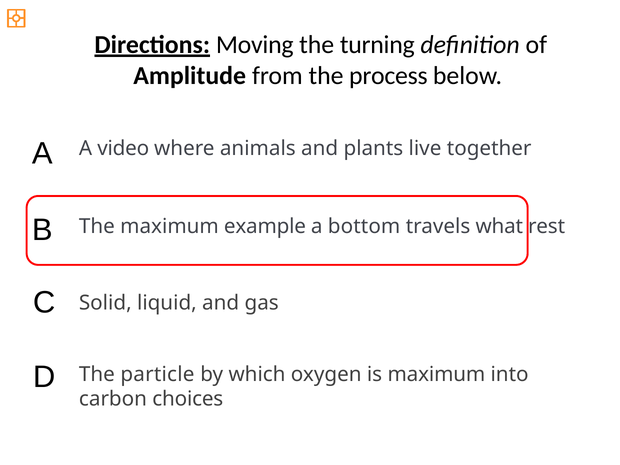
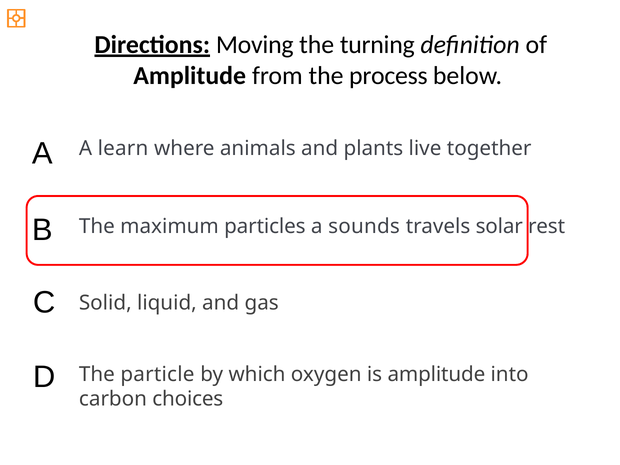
video: video -> learn (123, 148)
example: example -> particles (265, 226)
bottom: bottom -> sounds (364, 226)
what: what -> solar (499, 226)
is maximum: maximum -> amplitude (436, 374)
